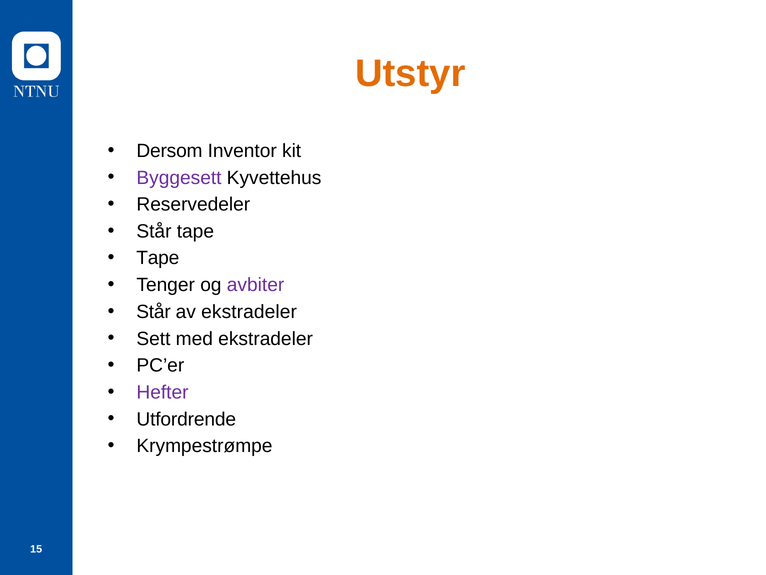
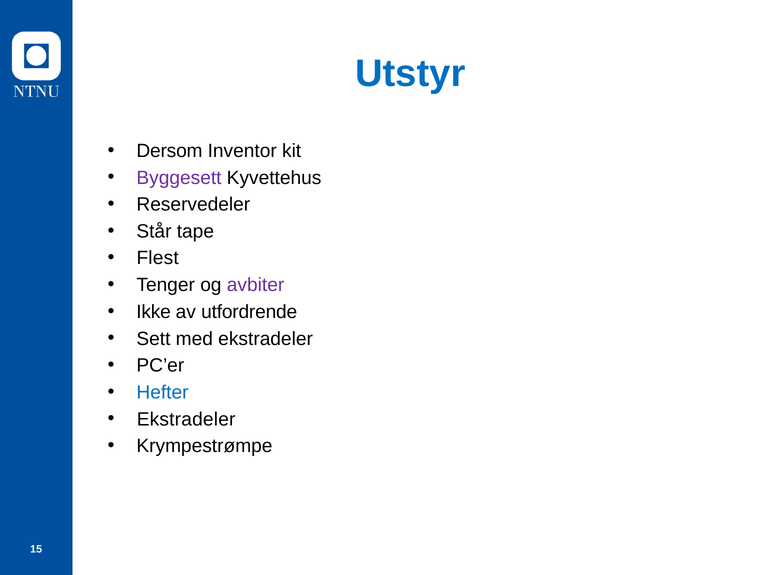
Utstyr colour: orange -> blue (410, 74)
Tape: Tape -> Flest (158, 258)
Står: Står -> Ikke (154, 312)
av ekstradeler: ekstradeler -> utfordrende (249, 312)
Hefter colour: purple -> blue (162, 392)
Utfordrende: Utfordrende -> Ekstradeler (186, 419)
